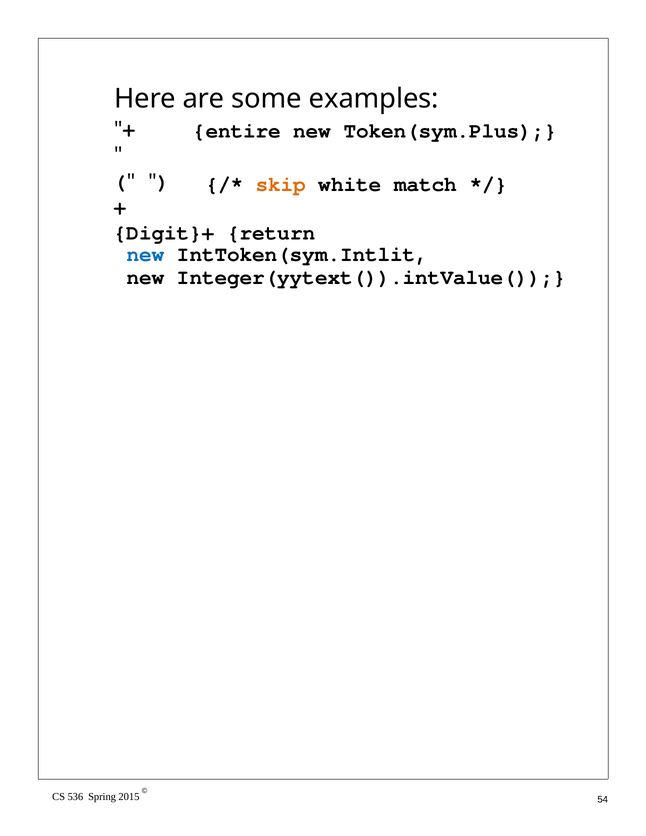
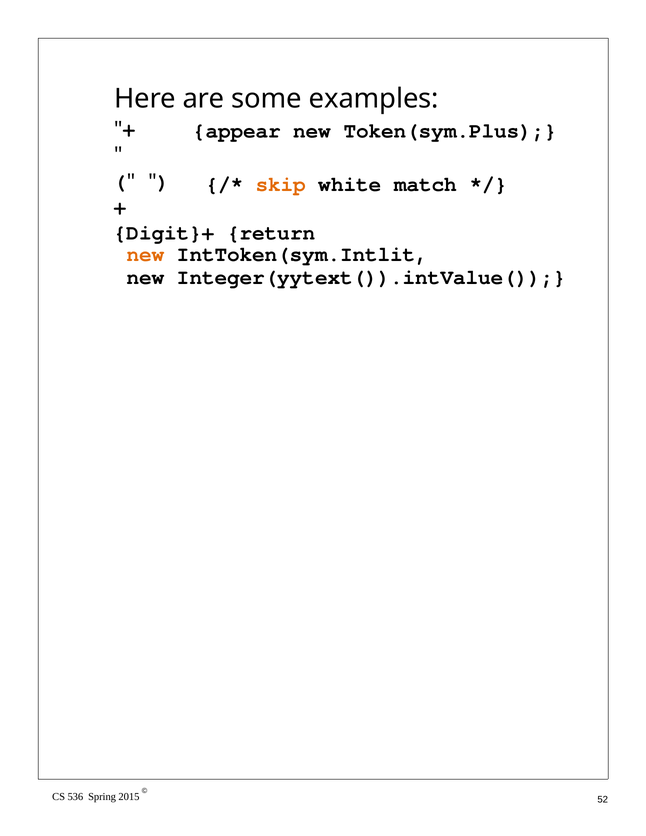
entire: entire -> appear (237, 131)
new colour: blue -> orange (146, 254)
54: 54 -> 52 (603, 800)
